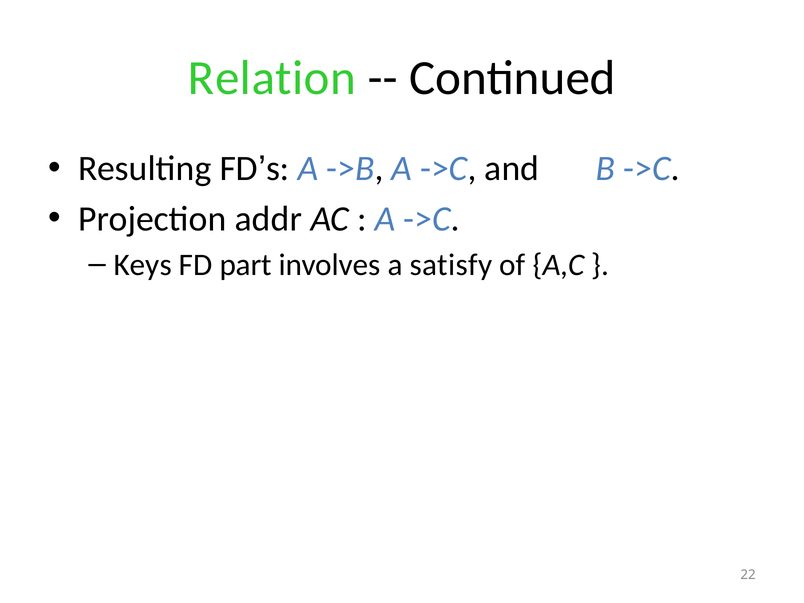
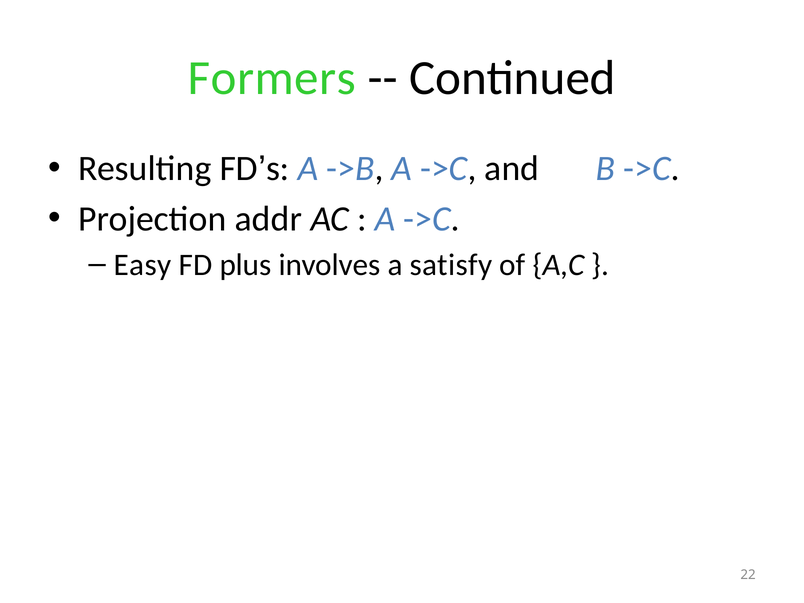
Relation: Relation -> Formers (272, 78)
Keys: Keys -> Easy (143, 265)
part: part -> plus (246, 265)
